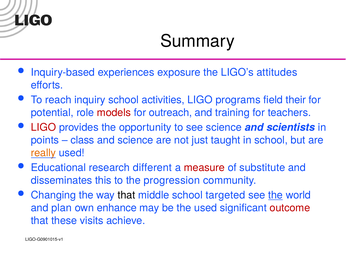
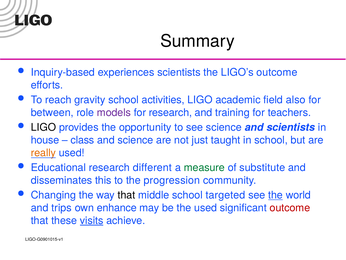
experiences exposure: exposure -> scientists (179, 72)
LIGO’s attitudes: attitudes -> outcome (277, 72)
inquiry: inquiry -> gravity (90, 100)
programs: programs -> academic (238, 100)
their: their -> also (296, 100)
potential: potential -> between (52, 112)
models colour: red -> purple (114, 112)
for outreach: outreach -> research (170, 112)
LIGO colour: red -> black (43, 127)
points: points -> house (45, 140)
measure colour: red -> green (204, 167)
plan: plan -> trips (62, 208)
visits underline: none -> present (92, 220)
